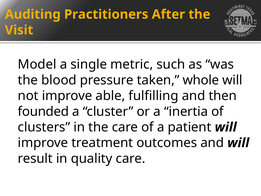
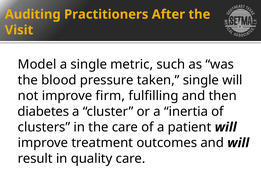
taken whole: whole -> single (201, 80)
able: able -> firm (110, 96)
founded: founded -> diabetes (43, 111)
